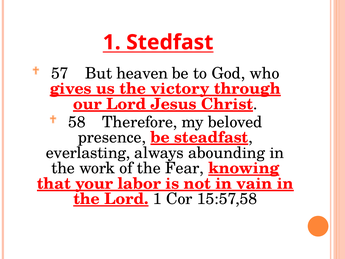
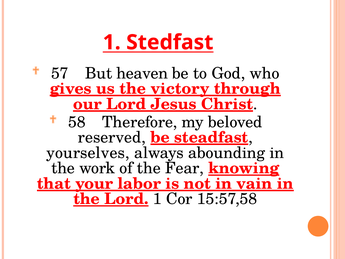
presence: presence -> reserved (112, 137)
everlasting: everlasting -> yourselves (88, 153)
